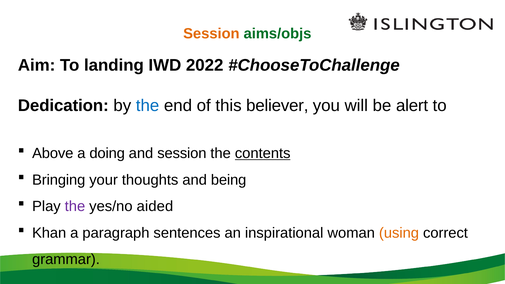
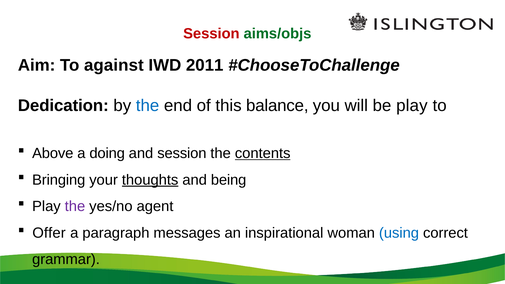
Session colour: orange -> red (211, 34)
landing: landing -> against (114, 65)
2022: 2022 -> 2011 (205, 65)
believer: believer -> balance (277, 106)
be alert: alert -> play (412, 106)
thoughts underline: none -> present (150, 180)
aided: aided -> agent (155, 206)
Khan: Khan -> Offer (49, 233)
sentences: sentences -> messages (187, 233)
using colour: orange -> blue (399, 233)
